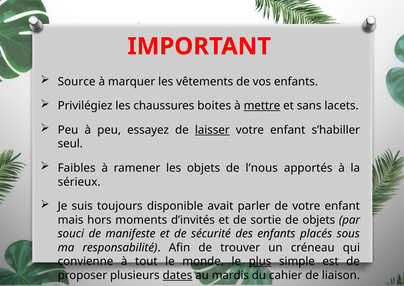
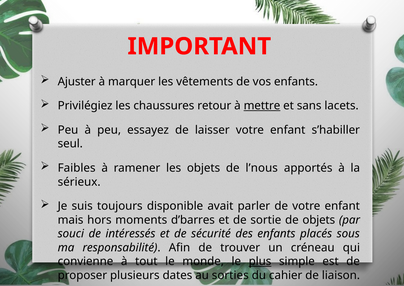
Source: Source -> Ajuster (77, 82)
boites: boites -> retour (214, 106)
laisser underline: present -> none (212, 130)
d’invités: d’invités -> d’barres (193, 220)
manifeste: manifeste -> intéressés (130, 234)
dates underline: present -> none (177, 275)
mardis: mardis -> sorties (230, 275)
